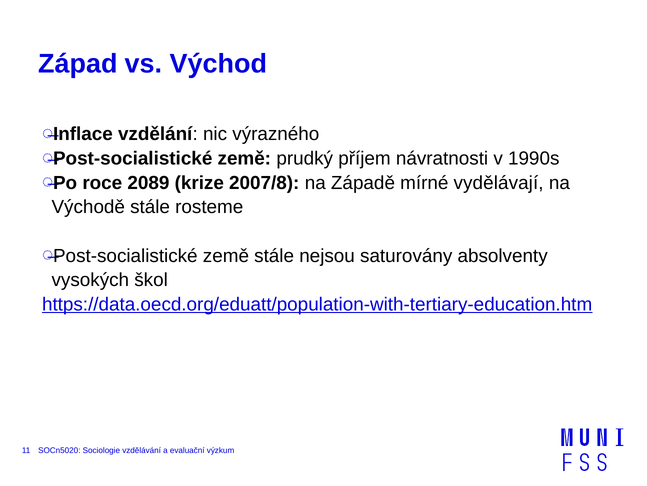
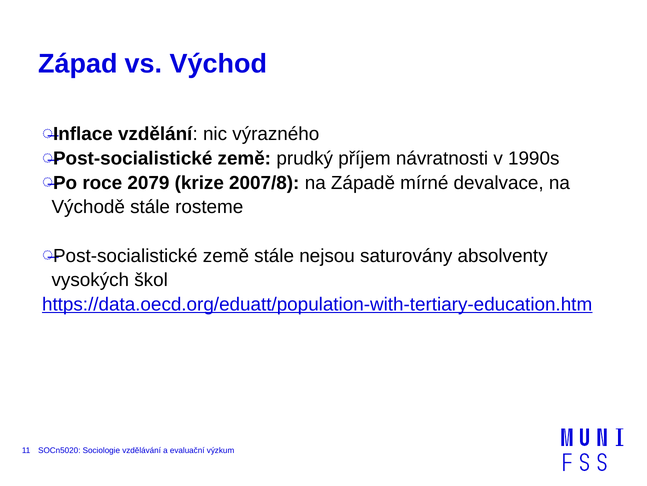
2089: 2089 -> 2079 (148, 183)
vydělávají: vydělávají -> devalvace (499, 183)
